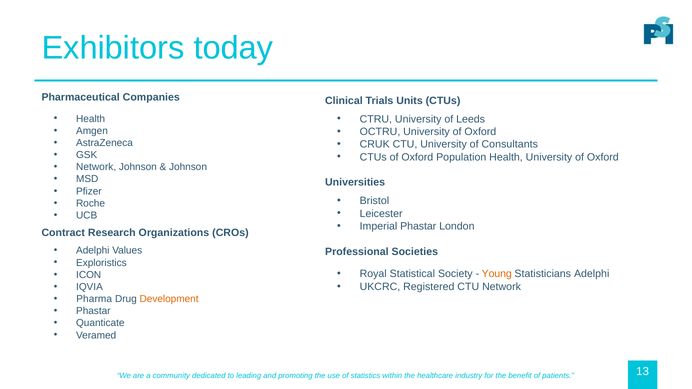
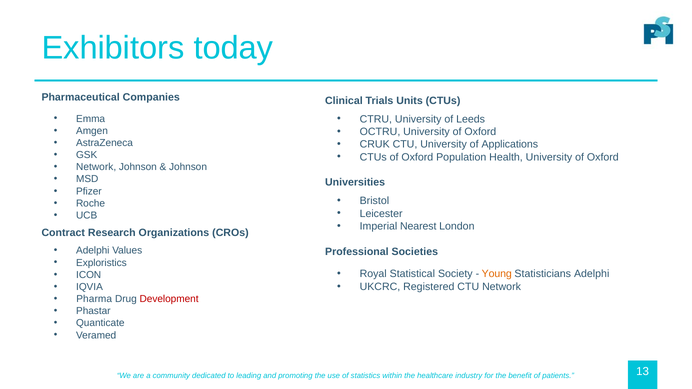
Health: Health -> Emma (91, 119)
Consultants: Consultants -> Applications (510, 145)
Imperial Phastar: Phastar -> Nearest (418, 226)
Development colour: orange -> red (169, 299)
